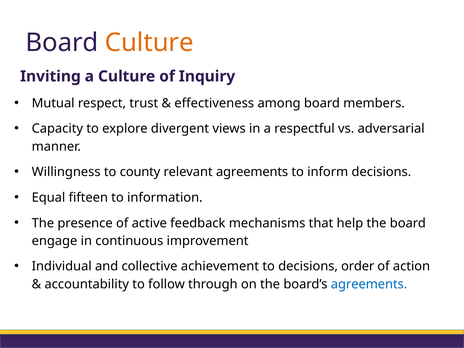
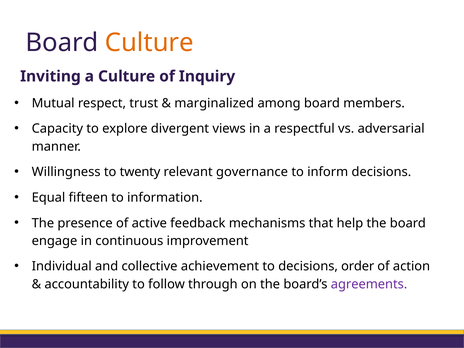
effectiveness: effectiveness -> marginalized (214, 103)
county: county -> twenty (140, 172)
relevant agreements: agreements -> governance (252, 172)
agreements colour: blue -> purple (369, 284)
